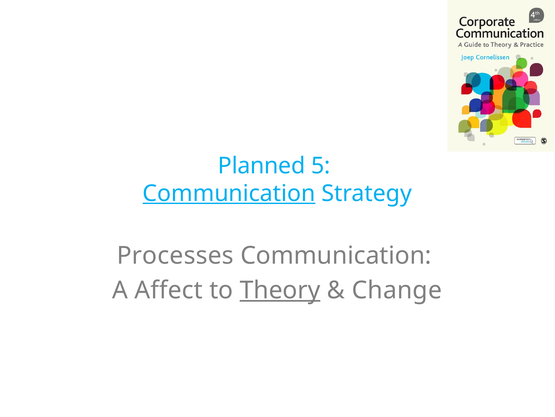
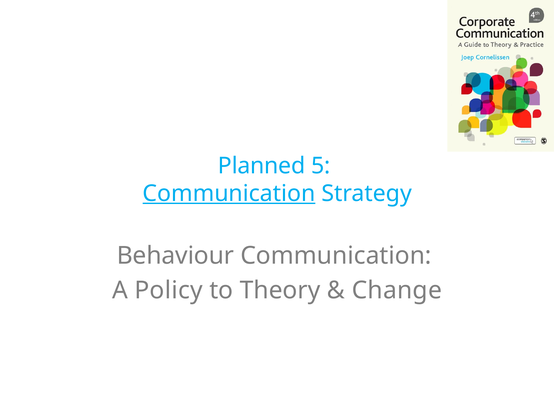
Processes: Processes -> Behaviour (175, 255)
Affect: Affect -> Policy (169, 290)
Theory underline: present -> none (280, 290)
